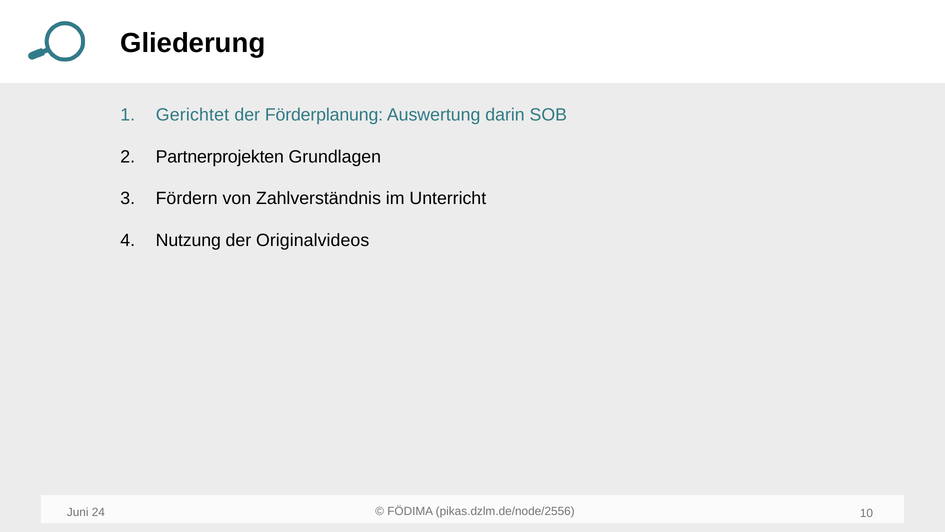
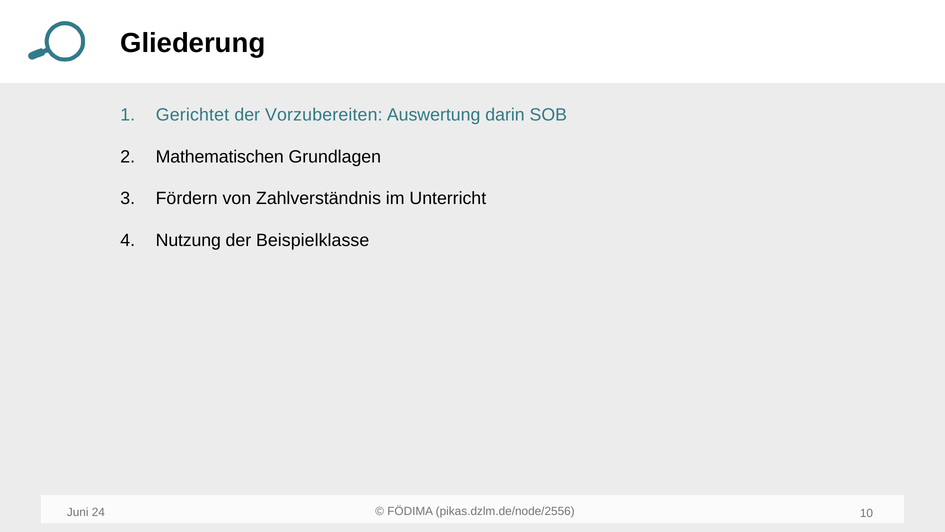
Förderplanung: Förderplanung -> Vorzubereiten (324, 115)
Partnerprojekten: Partnerprojekten -> Mathematischen (220, 157)
Originalvideos: Originalvideos -> Beispielklasse (313, 240)
